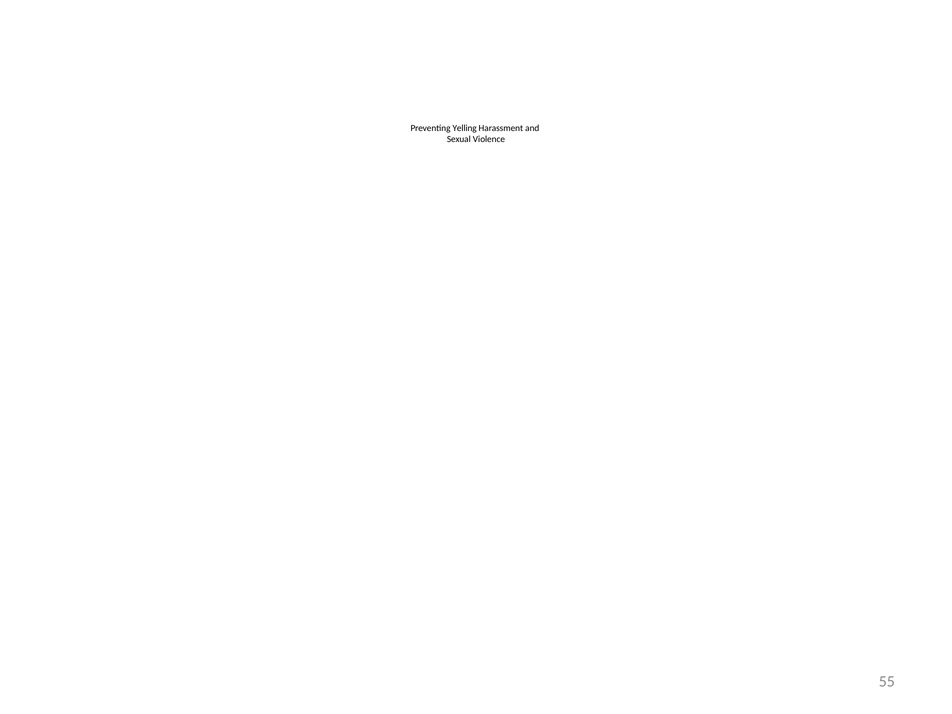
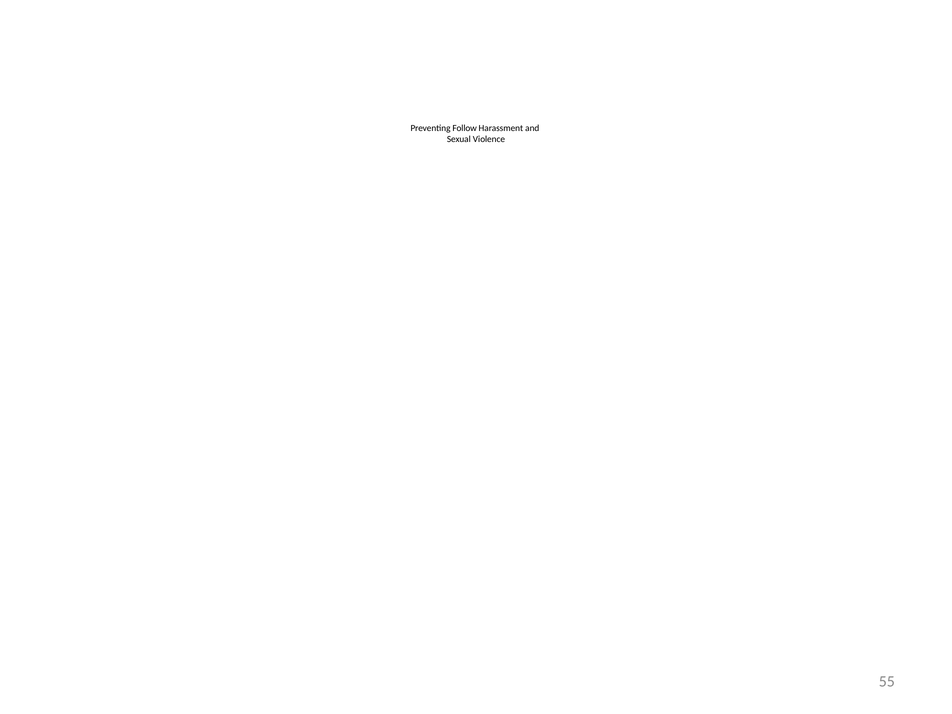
Yelling: Yelling -> Follow (465, 128)
